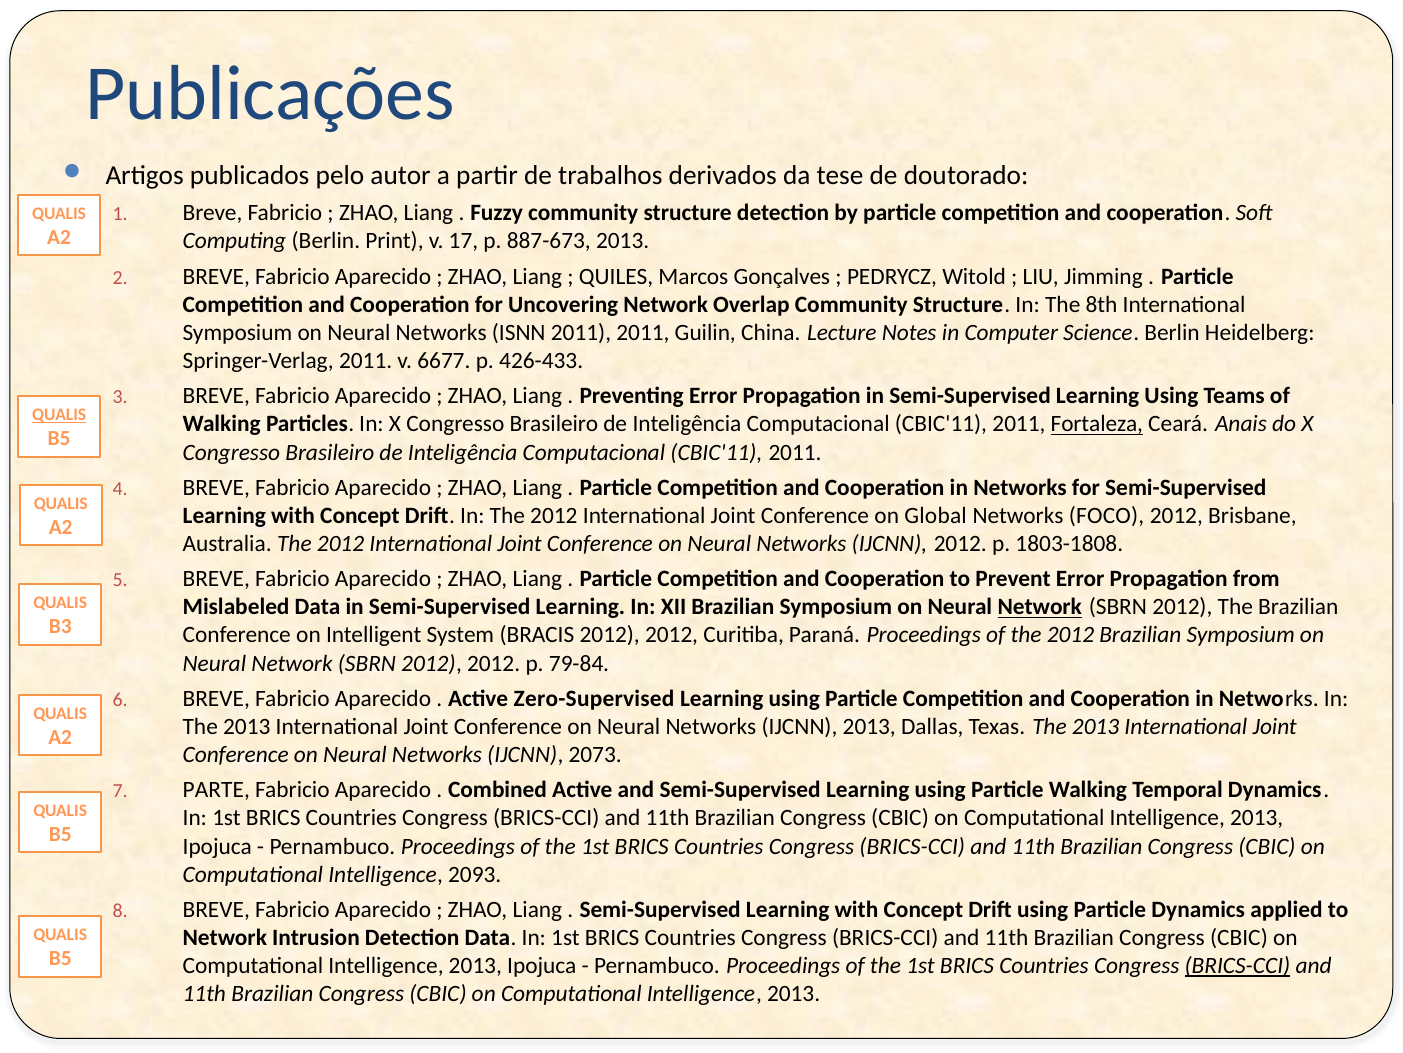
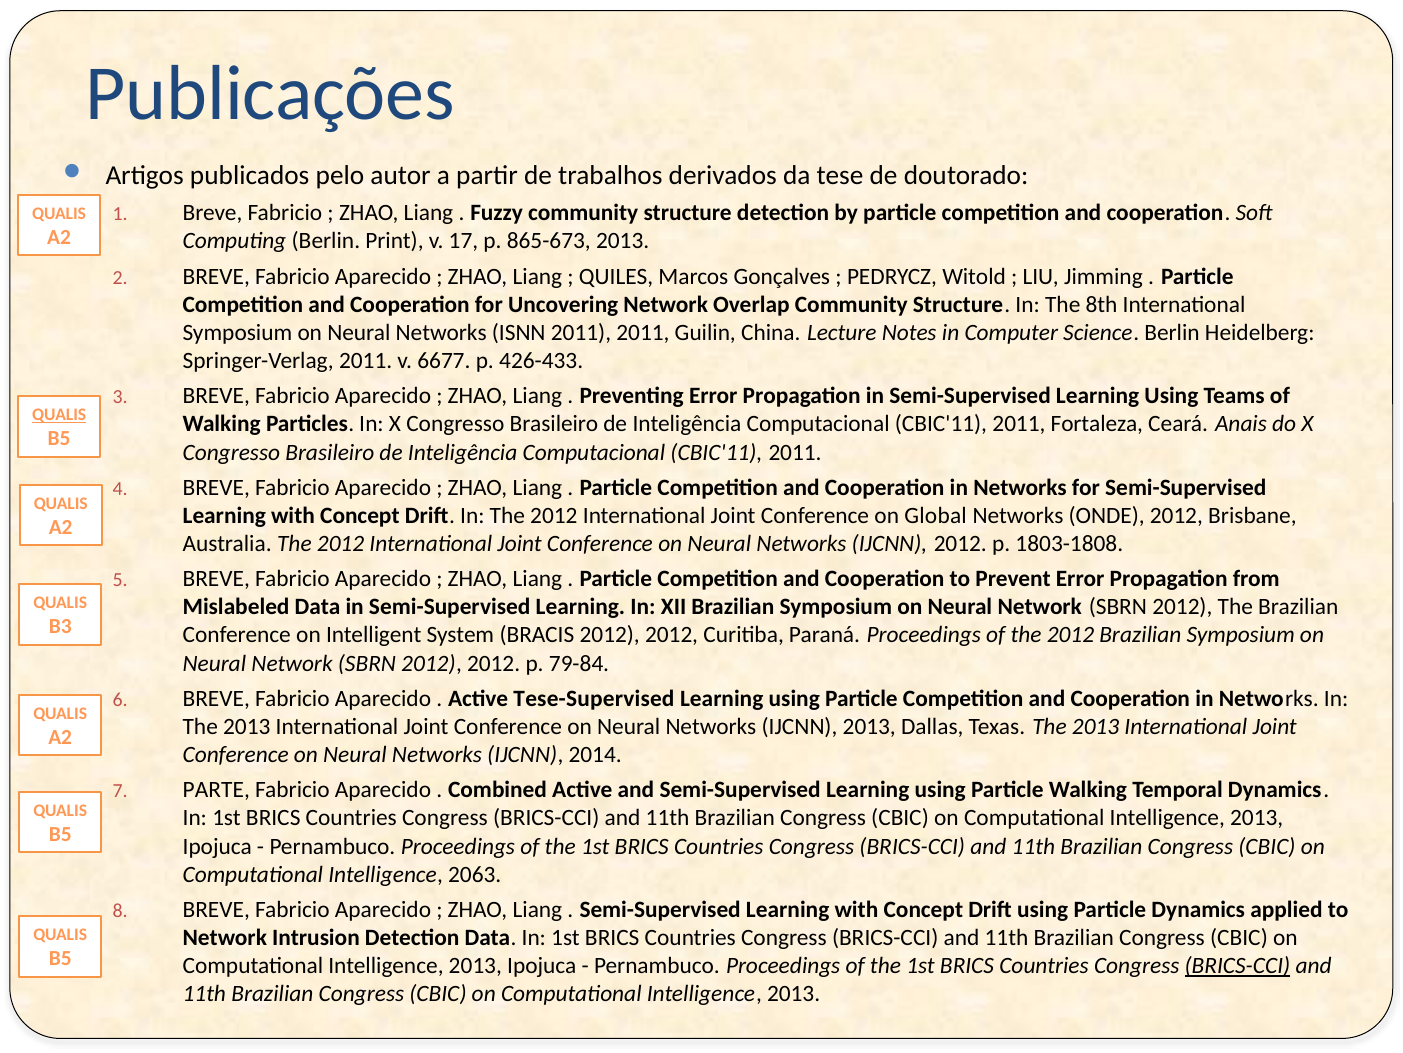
887-673: 887-673 -> 865-673 (549, 241)
Fortaleza underline: present -> none (1097, 424)
FOCO: FOCO -> ONDE (1107, 515)
Network underline: present -> none (1040, 607)
Zero-Supervised: Zero-Supervised -> Tese-Supervised (594, 698)
2073: 2073 -> 2014 (595, 754)
2093: 2093 -> 2063 (475, 874)
